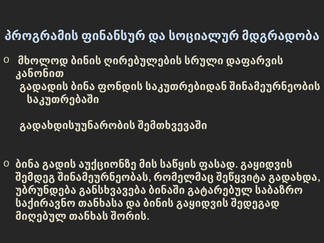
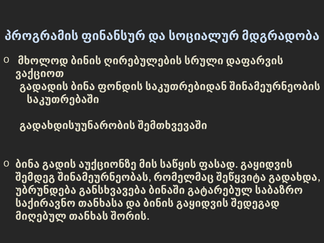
კანონით: კანონით -> ვაქციოთ (40, 74)
